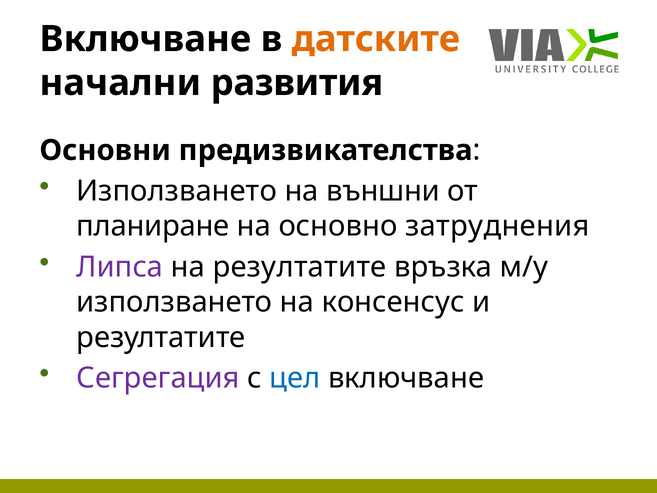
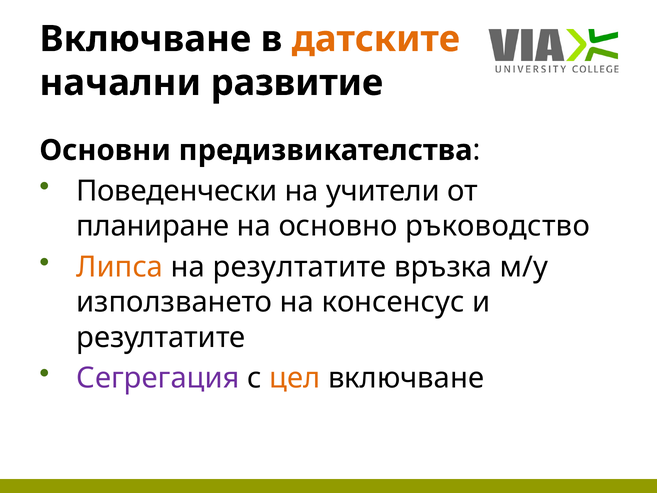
развития: развития -> развитие (297, 83)
Използването: Използването -> Поведенчески (177, 191)
външни: външни -> учители (383, 191)
затруднения: затруднения -> ръководство (498, 226)
Липса colour: purple -> orange (120, 267)
цел colour: blue -> orange (295, 378)
